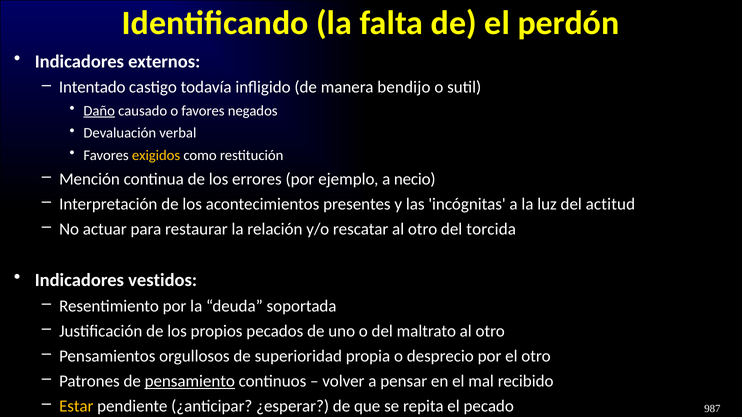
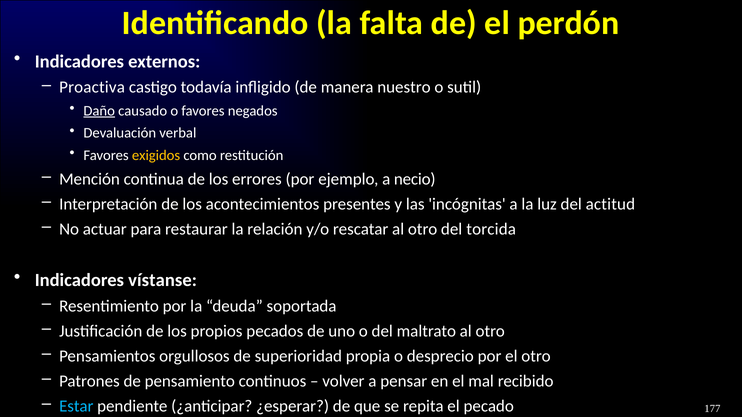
Intentado: Intentado -> Proactiva (92, 87)
bendijo: bendijo -> nuestro (404, 87)
vestidos: vestidos -> vístanse (163, 280)
pensamiento underline: present -> none (190, 381)
Estar colour: yellow -> light blue (76, 406)
987: 987 -> 177 (712, 409)
